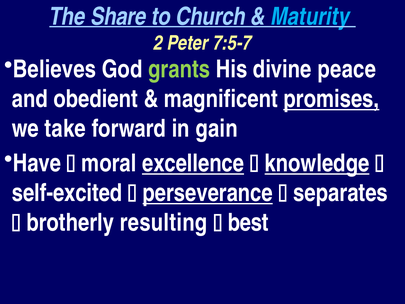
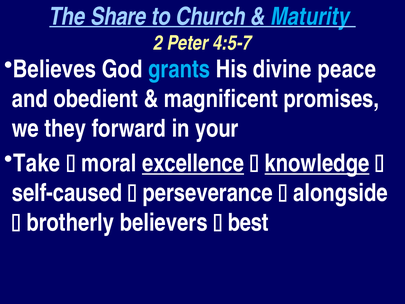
7:5-7: 7:5-7 -> 4:5-7 (232, 43)
grants colour: light green -> light blue (179, 69)
promises underline: present -> none (331, 99)
take: take -> they (65, 129)
gain: gain -> your (217, 129)
Have: Have -> Take (37, 163)
self-excited: self-excited -> self-caused (67, 193)
perseverance underline: present -> none (208, 193)
separates: separates -> alongside (341, 193)
resulting: resulting -> believers (164, 223)
